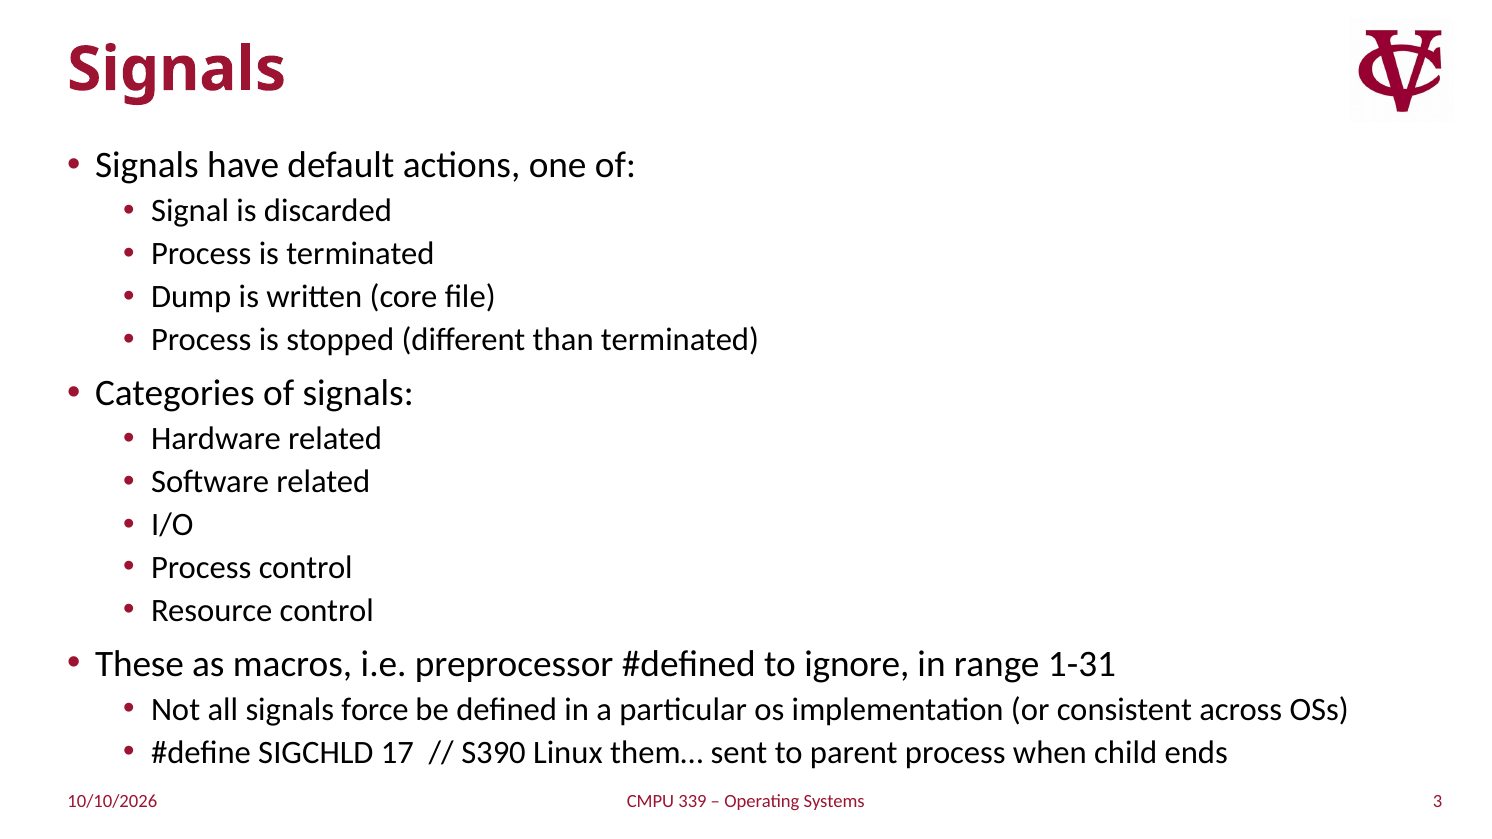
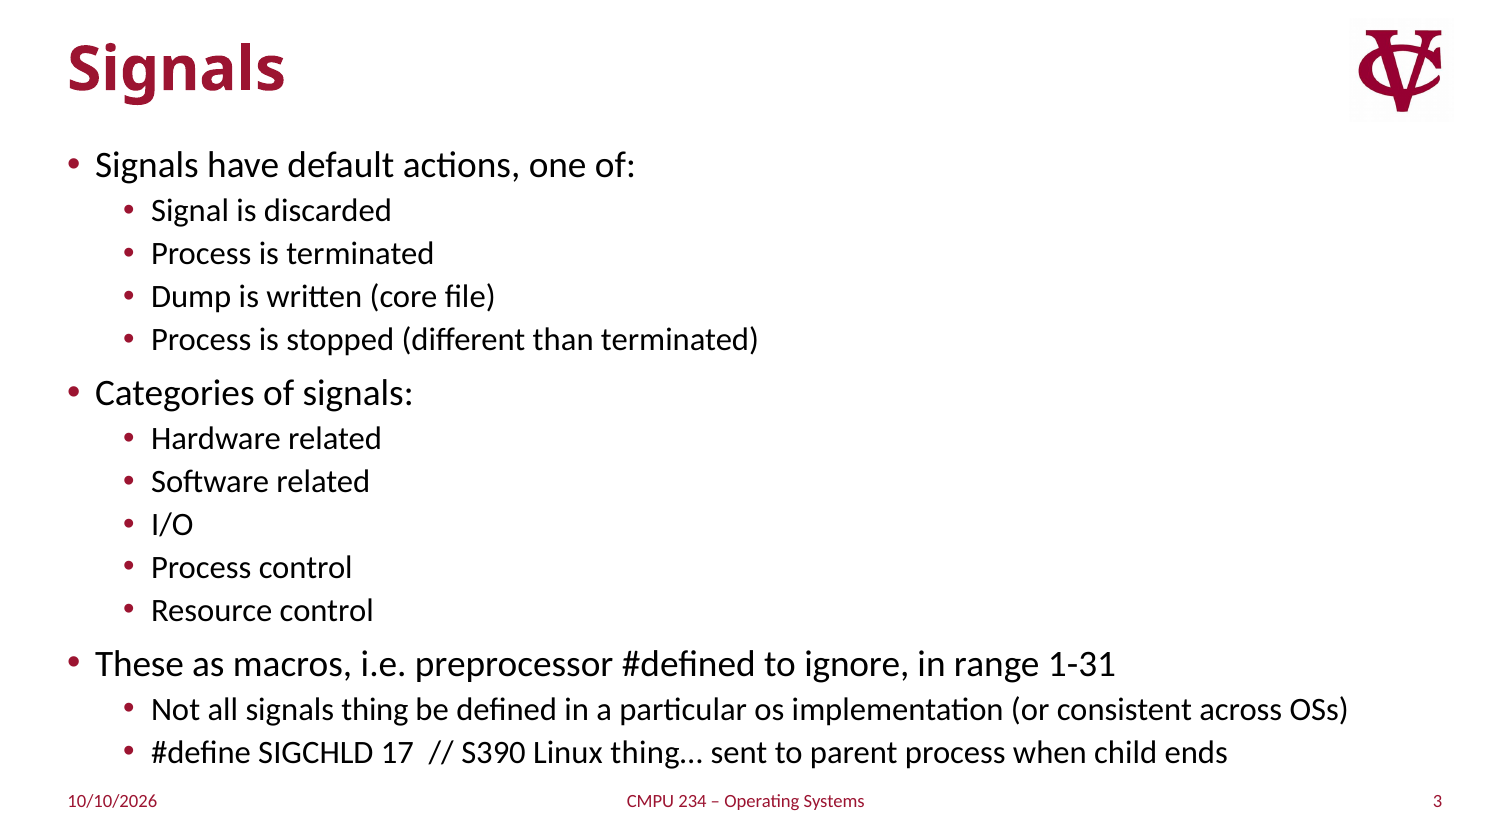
force: force -> thing (375, 710)
them…: them… -> thing… (657, 753)
339: 339 -> 234 (693, 801)
